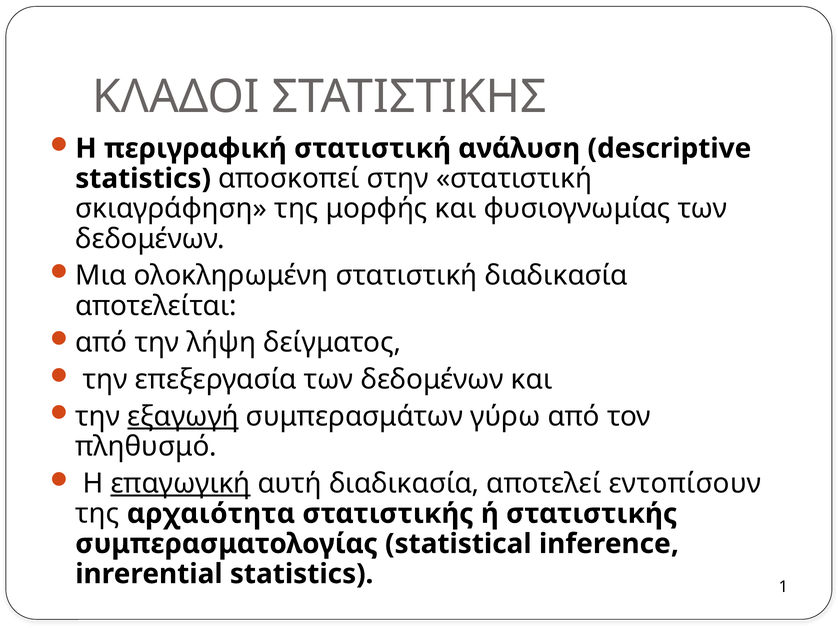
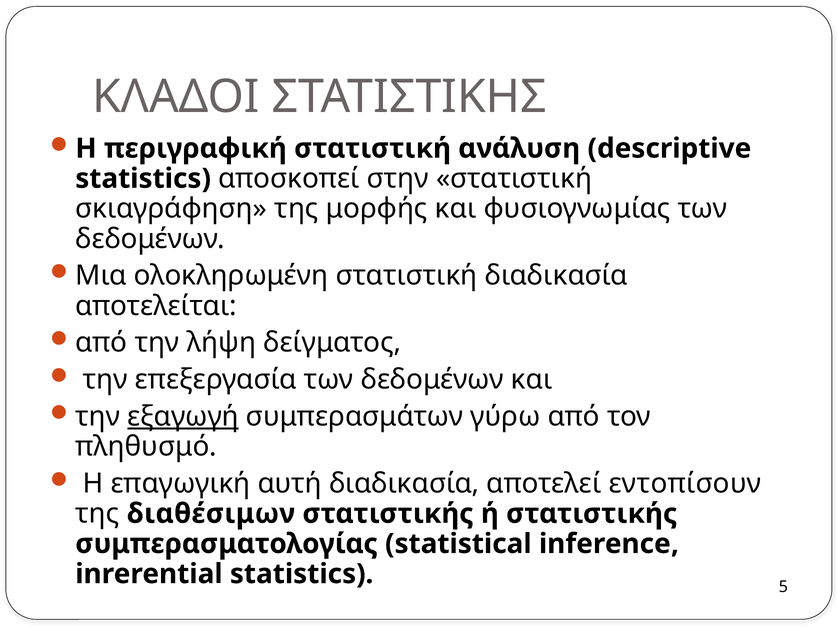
επαγωγική underline: present -> none (180, 484)
αρχαιότητα: αρχαιότητα -> διαθέσιμων (211, 514)
1: 1 -> 5 (783, 587)
